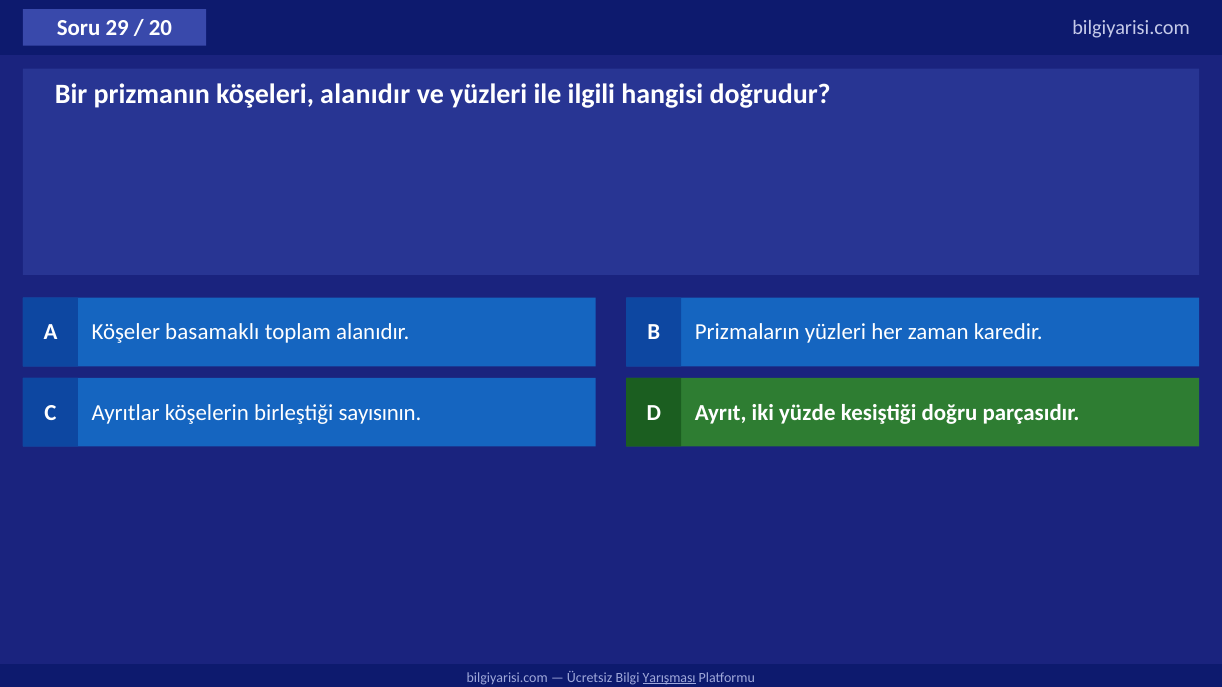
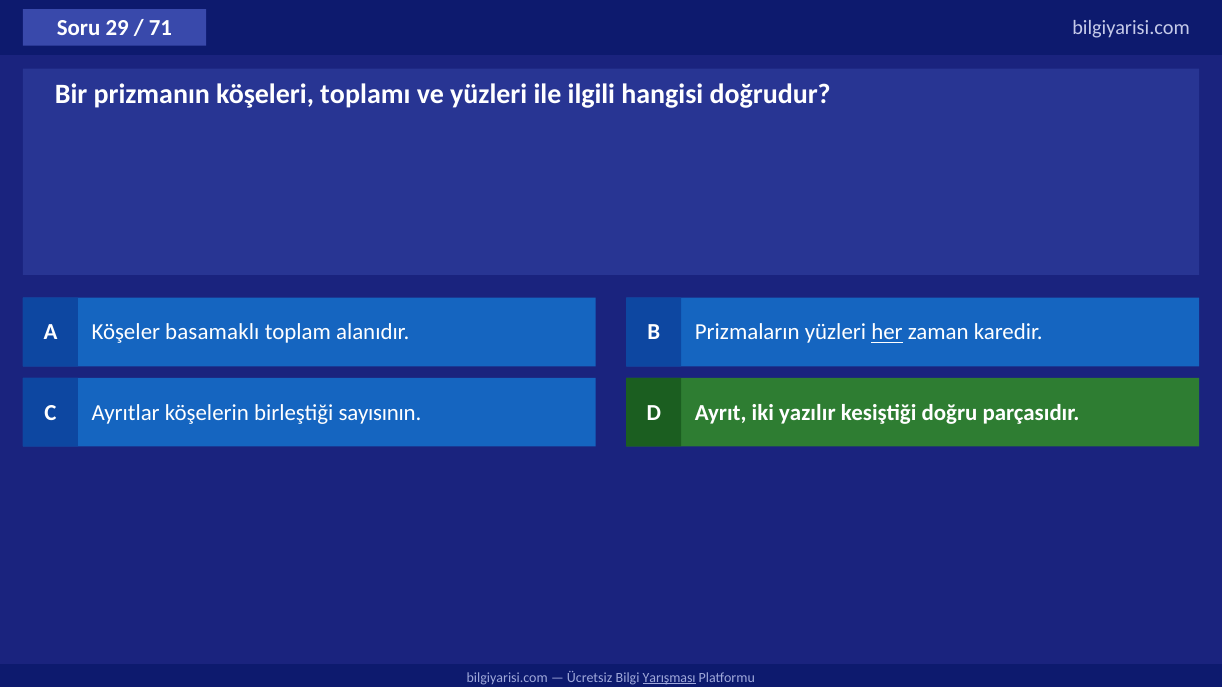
20: 20 -> 71 (160, 28)
köşeleri alanıdır: alanıdır -> toplamı (365, 94)
her underline: none -> present (887, 333)
yüzde: yüzde -> yazılır (807, 413)
